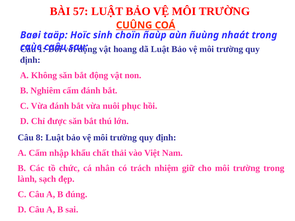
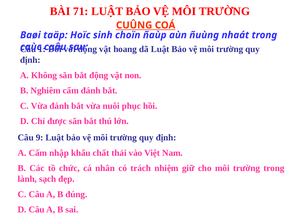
57: 57 -> 71 (81, 11)
8: 8 -> 9 (40, 138)
